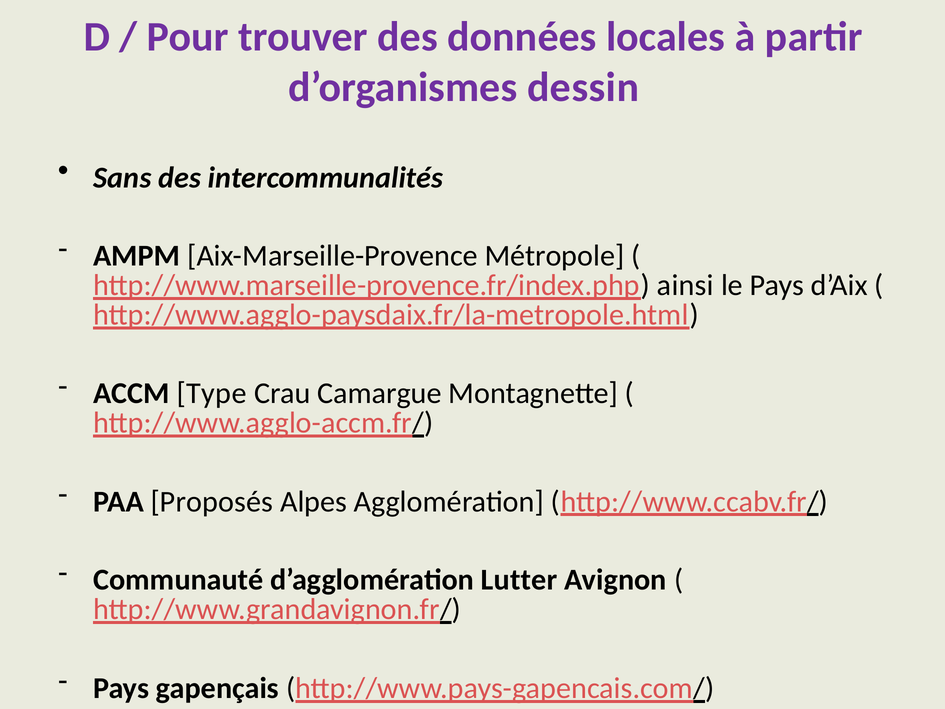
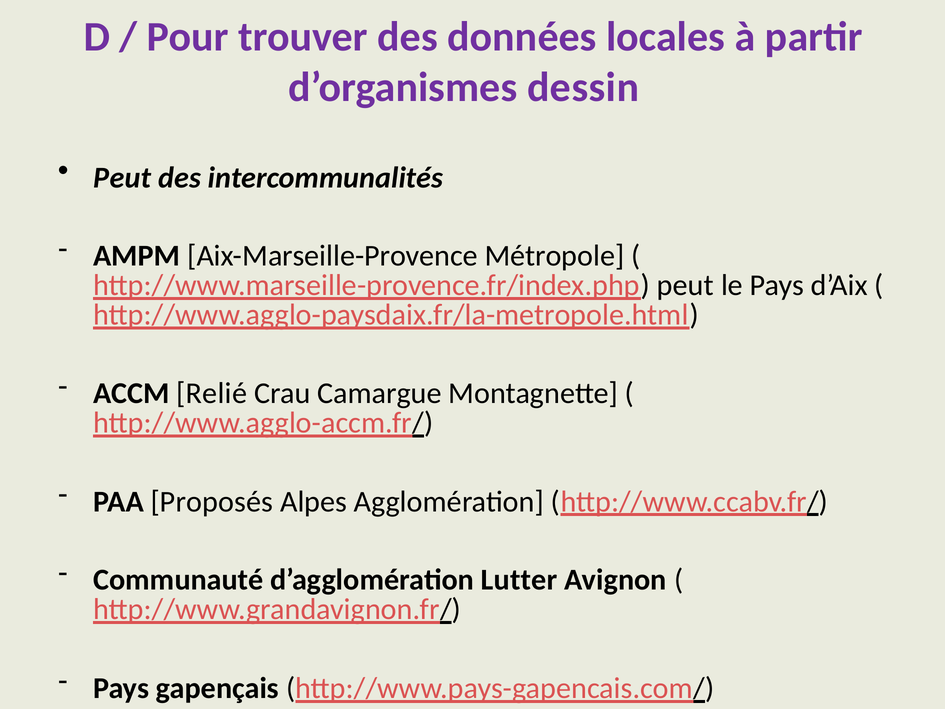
Sans: Sans -> Peut (122, 178)
http://www.marseille-provence.fr/index.php ainsi: ainsi -> peut (685, 285)
Type: Type -> Relié (212, 393)
